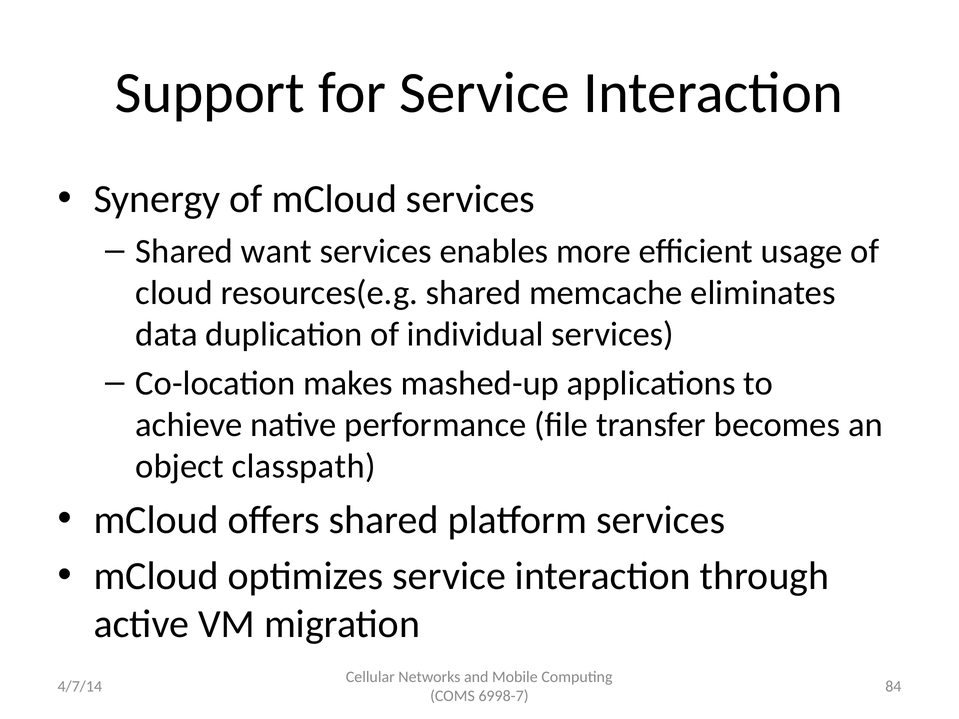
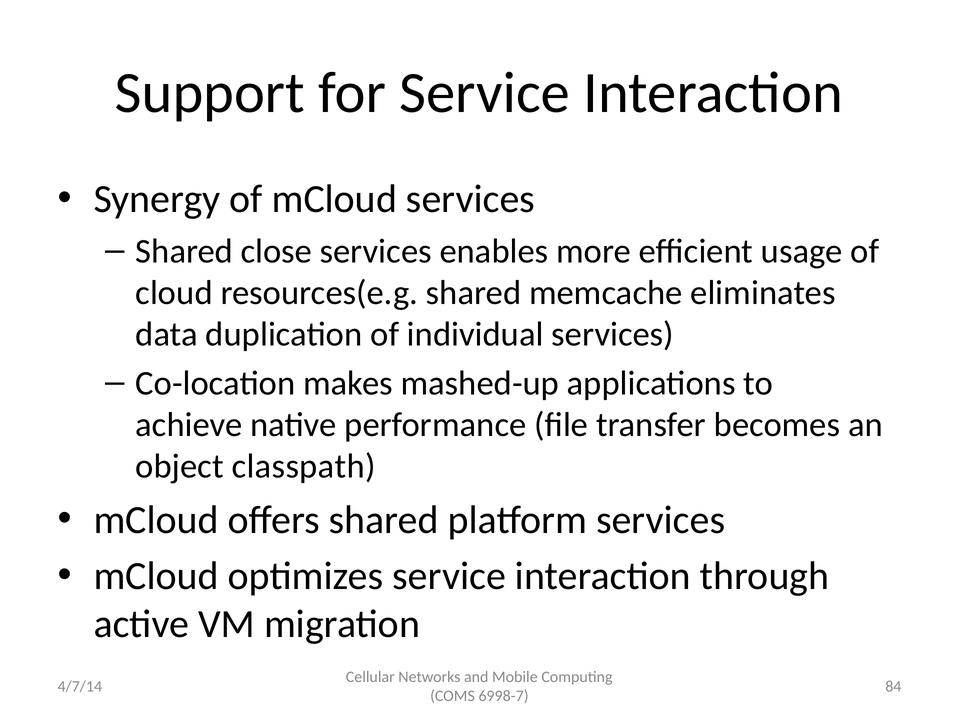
want: want -> close (277, 251)
